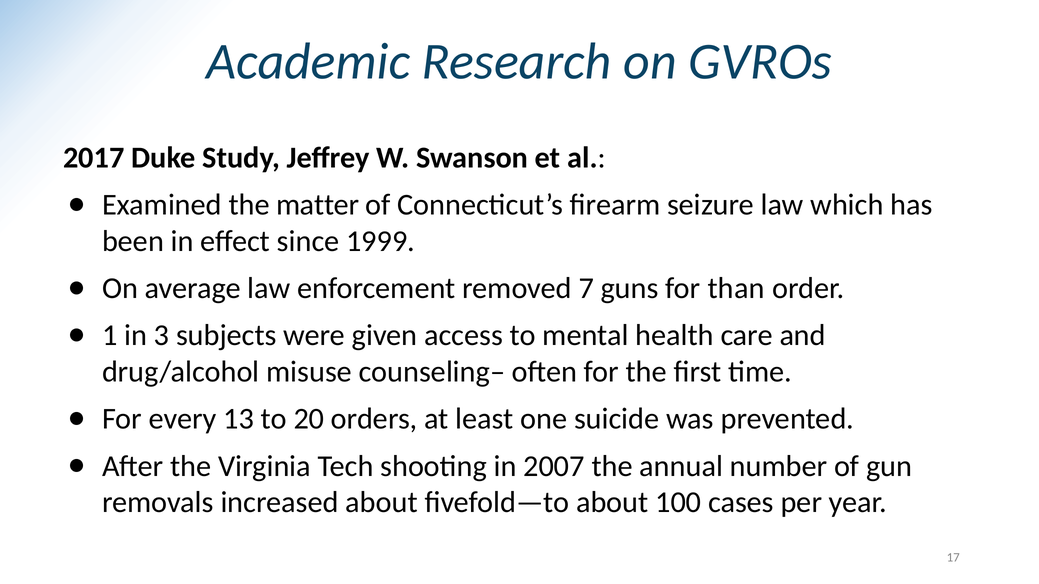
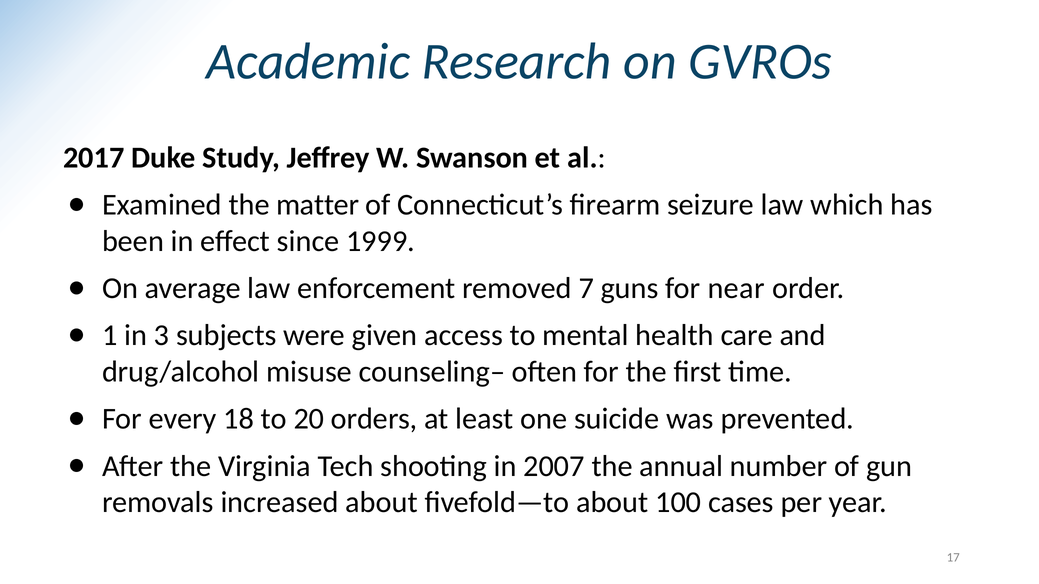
than: than -> near (736, 288)
13: 13 -> 18 (239, 419)
